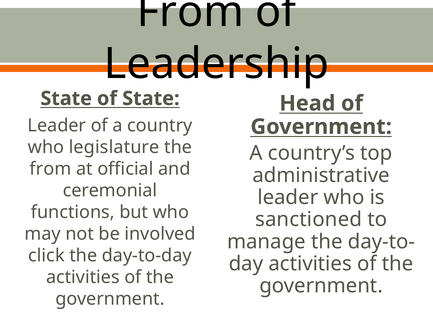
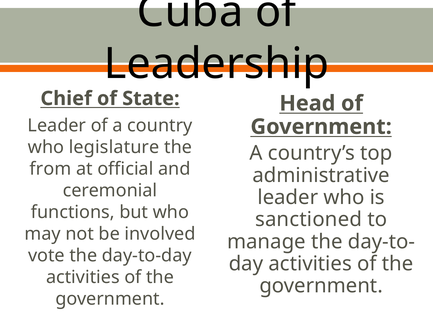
From: From -> Cuba (190, 12)
State: State -> Chief (66, 98)
click: click -> vote (47, 255)
